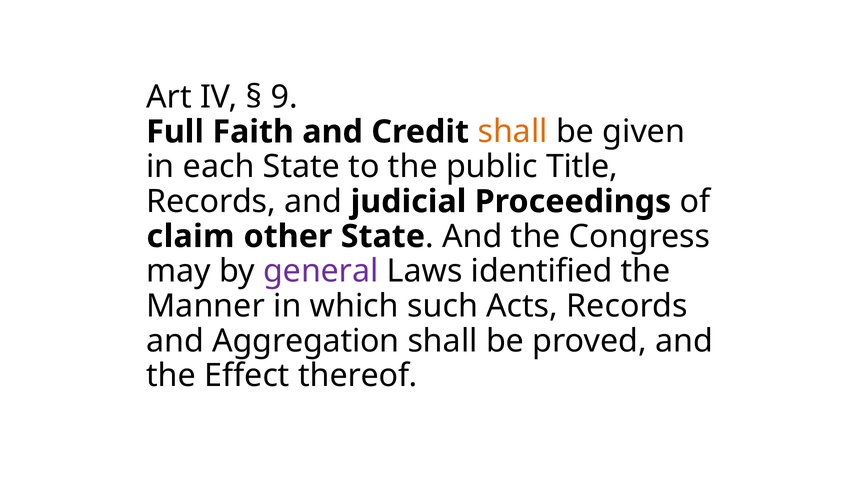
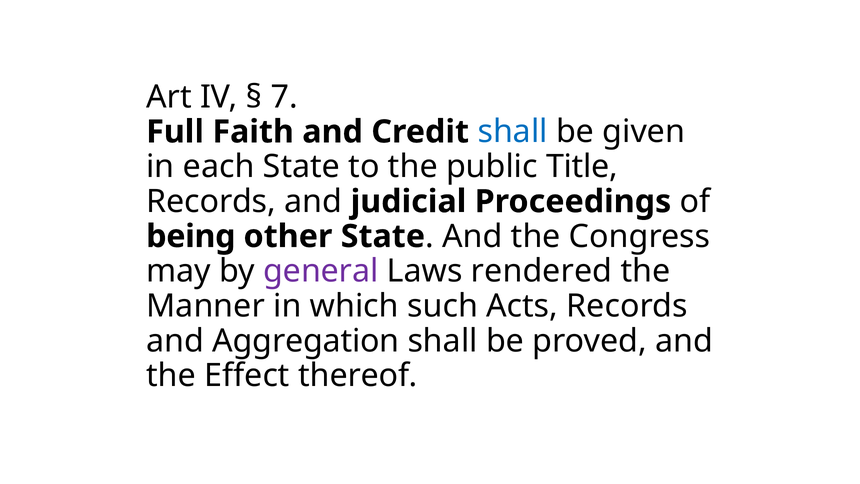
9: 9 -> 7 (284, 97)
shall colour: orange -> blue (513, 132)
claim: claim -> being (191, 236)
identified: identified -> rendered (542, 271)
